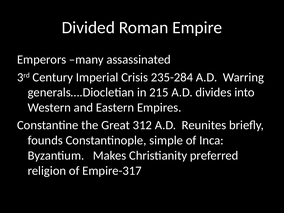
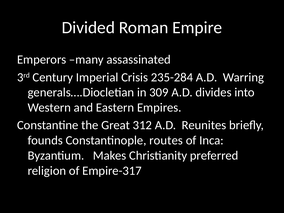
215: 215 -> 309 (159, 92)
simple: simple -> routes (166, 140)
